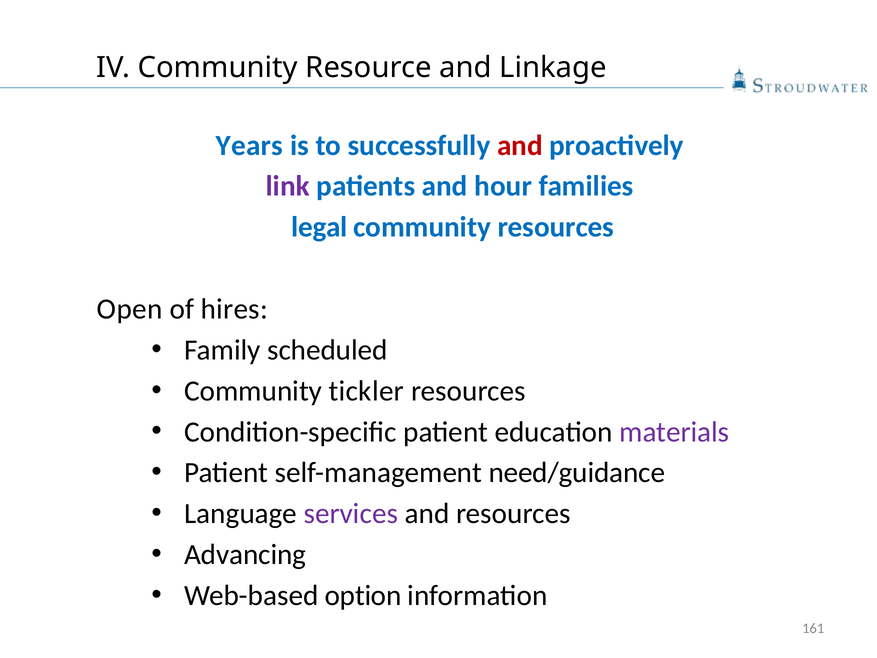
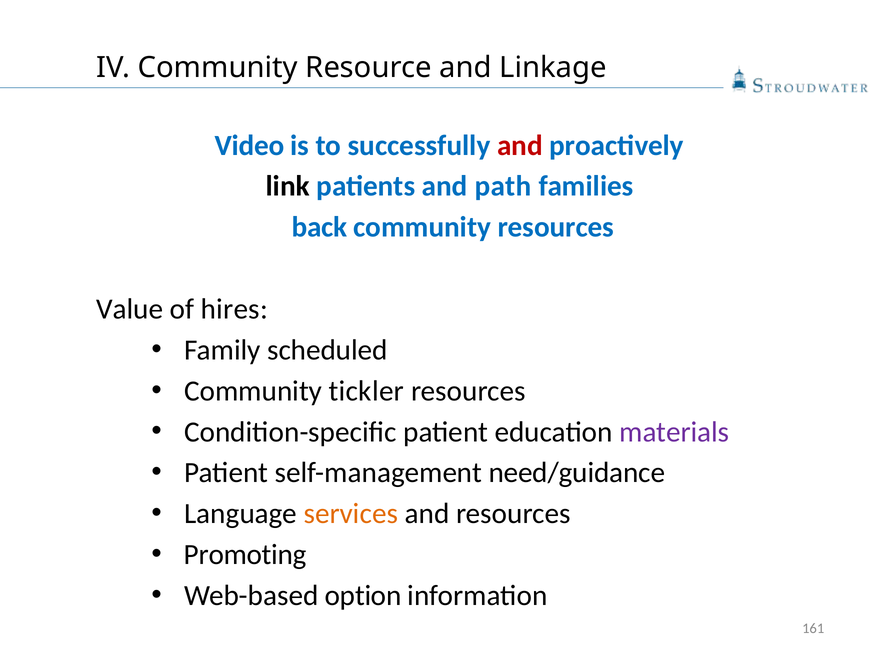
Years: Years -> Video (250, 145)
link colour: purple -> black (288, 186)
hour: hour -> path (503, 186)
legal: legal -> back (319, 227)
Open: Open -> Value (130, 309)
services colour: purple -> orange (351, 514)
Advancing: Advancing -> Promoting (245, 554)
